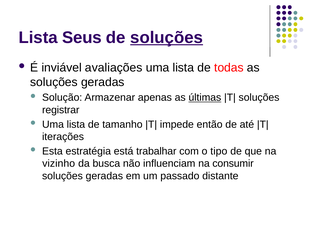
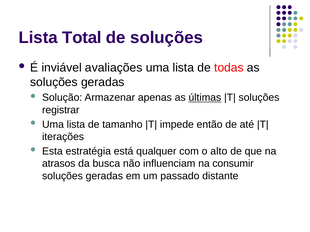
Seus: Seus -> Total (82, 38)
soluções underline: present -> none (167, 38)
trabalhar: trabalhar -> qualquer (156, 152)
tipo: tipo -> alto (219, 152)
vizinho: vizinho -> atrasos (59, 164)
